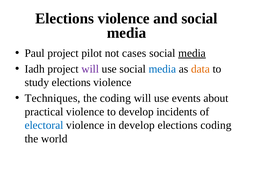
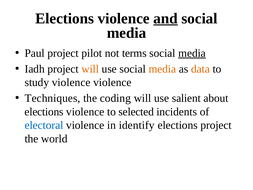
and underline: none -> present (166, 18)
cases: cases -> terms (134, 53)
will colour: purple -> orange (90, 69)
media colour: blue -> orange (162, 69)
study elections: elections -> violence (71, 82)
events: events -> salient (186, 98)
practical: practical -> elections (44, 112)
to develop: develop -> selected (136, 112)
in develop: develop -> identify (137, 125)
elections coding: coding -> project (216, 125)
